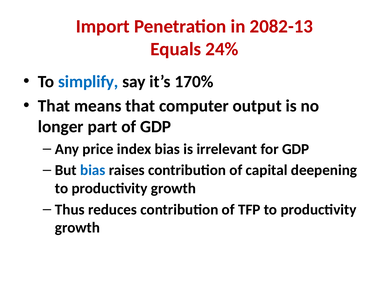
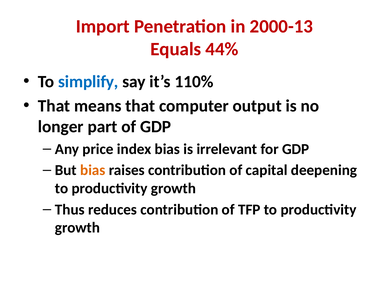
2082-13: 2082-13 -> 2000-13 (281, 26)
24%: 24% -> 44% (222, 49)
170%: 170% -> 110% (194, 82)
bias colour: blue -> orange (93, 170)
